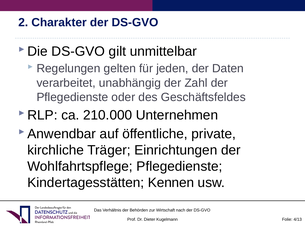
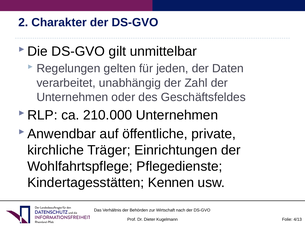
Pflegedienste: Pflegedienste -> Unternehmen (72, 97)
